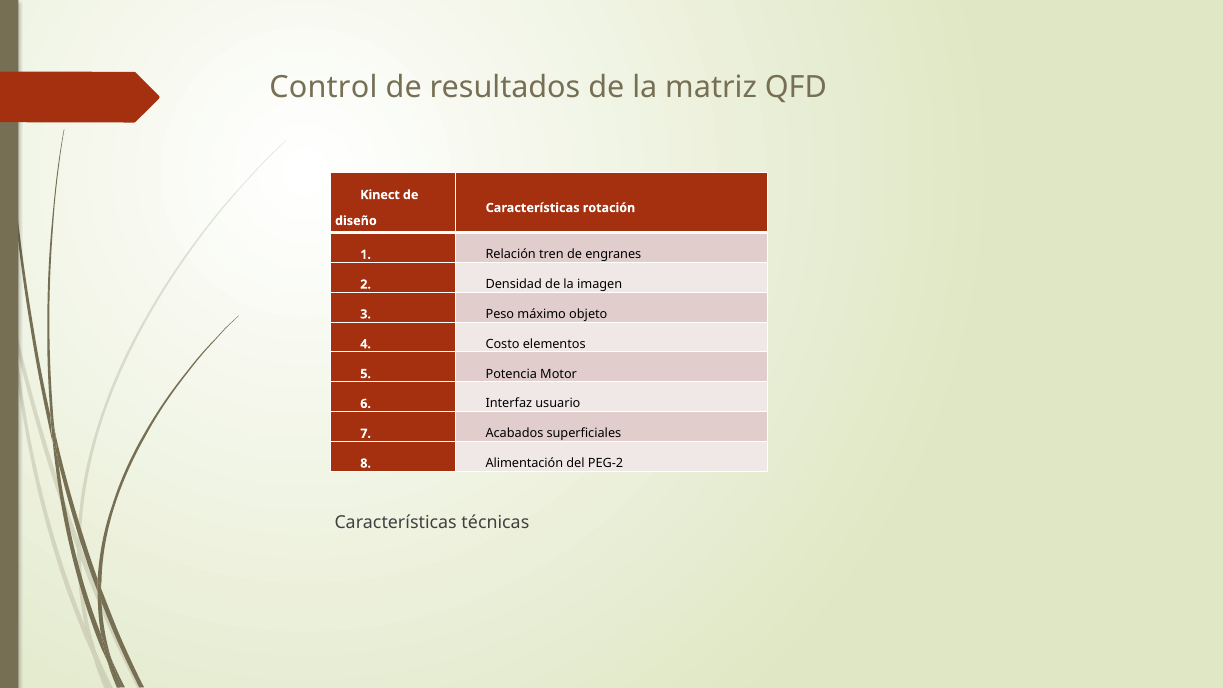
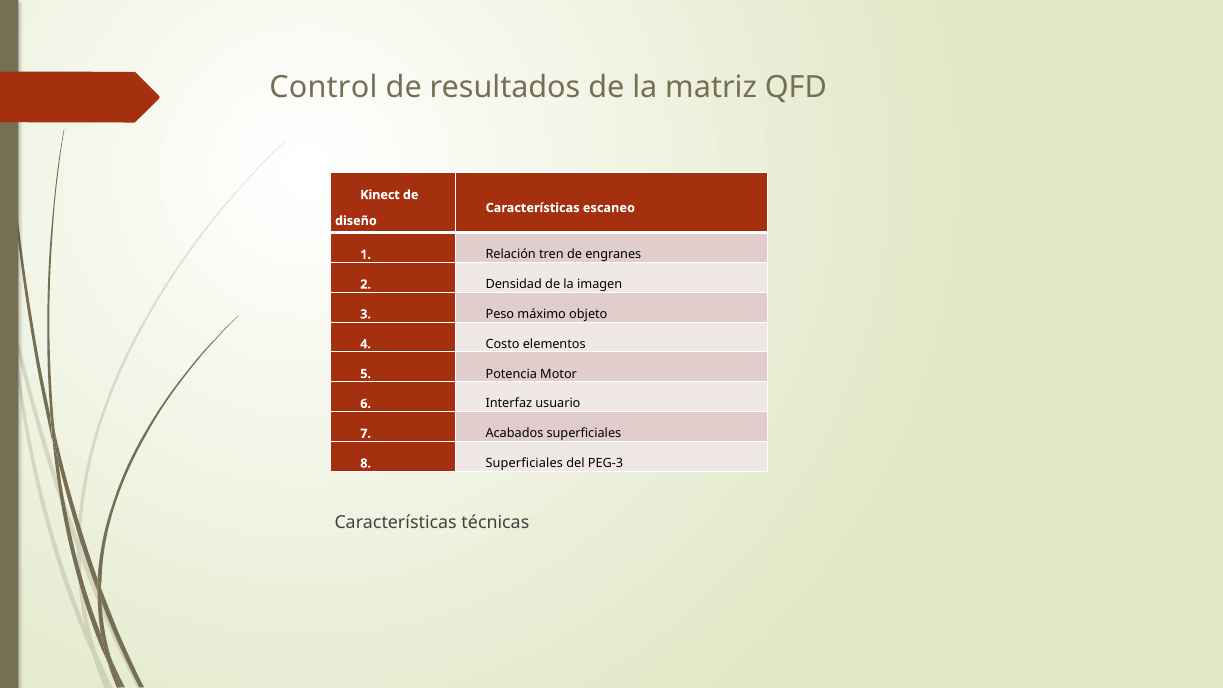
rotación: rotación -> escaneo (609, 208)
8 Alimentación: Alimentación -> Superficiales (524, 463)
PEG-2: PEG-2 -> PEG-3 (606, 463)
